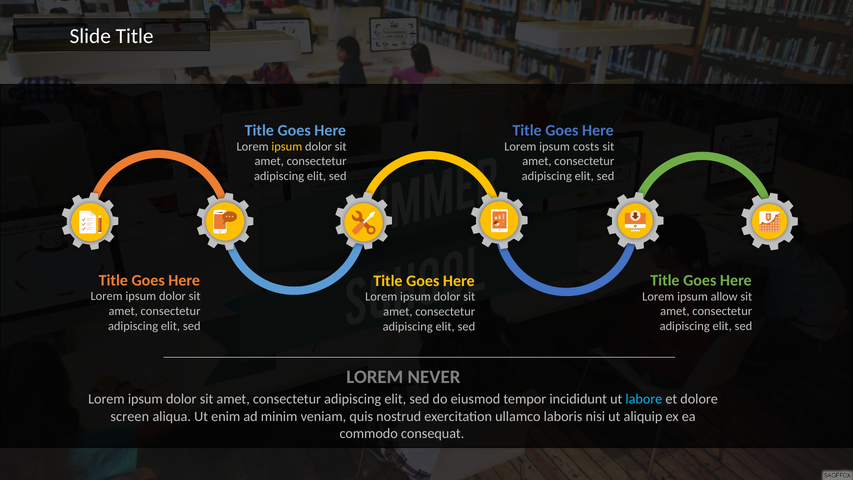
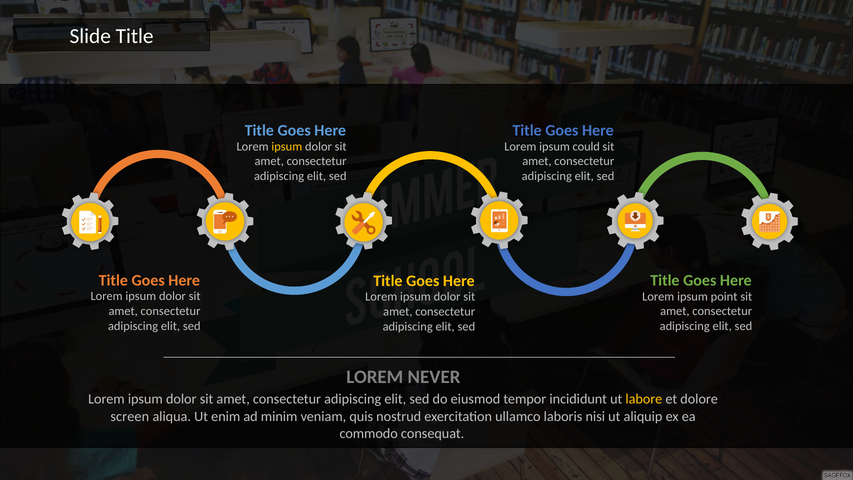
costs: costs -> could (586, 146)
allow: allow -> point (724, 296)
labore colour: light blue -> yellow (644, 399)
